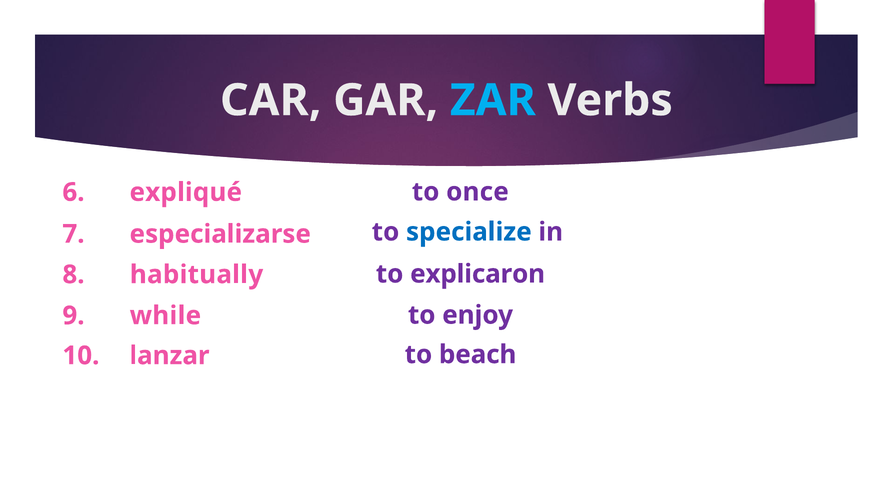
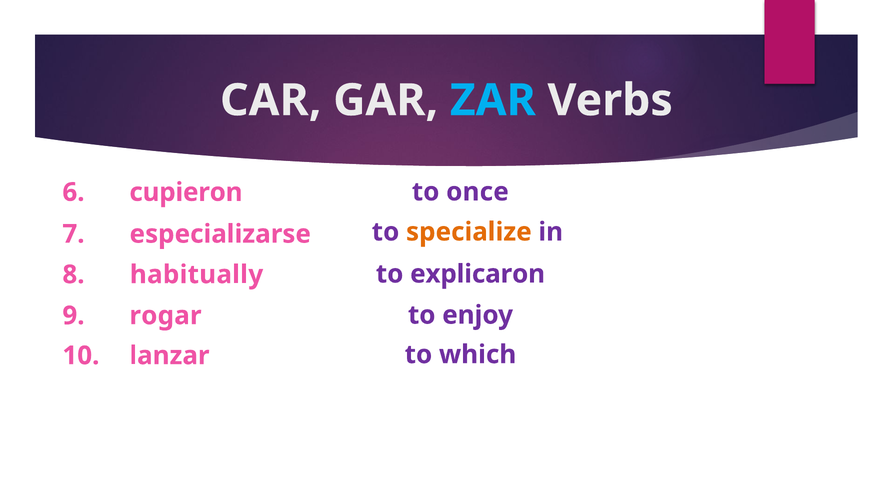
expliqué: expliqué -> cupieron (186, 192)
specialize colour: blue -> orange (469, 232)
while: while -> rogar (165, 315)
beach: beach -> which (478, 354)
